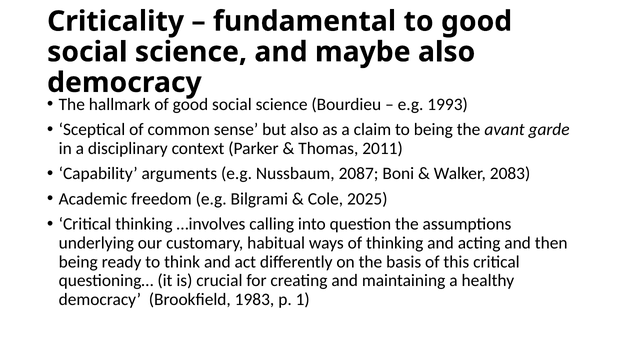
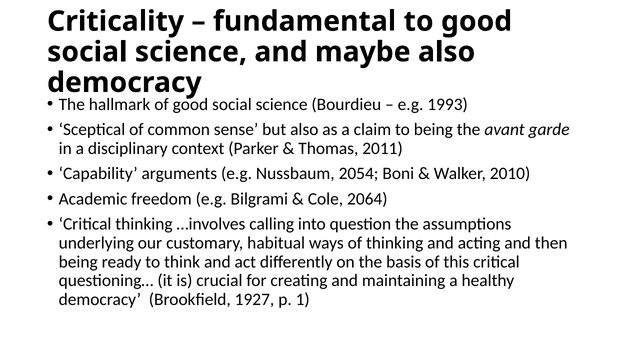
2087: 2087 -> 2054 (359, 173)
2083: 2083 -> 2010 (510, 173)
2025: 2025 -> 2064 (367, 199)
1983: 1983 -> 1927 (255, 299)
